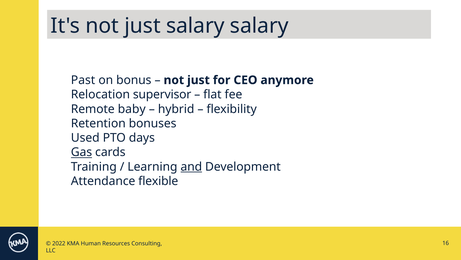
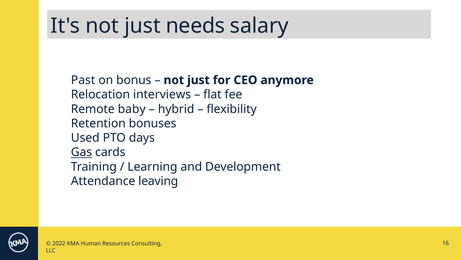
just salary: salary -> needs (195, 26)
supervisor: supervisor -> interviews (162, 94)
and underline: present -> none (191, 166)
flexible: flexible -> leaving (158, 181)
